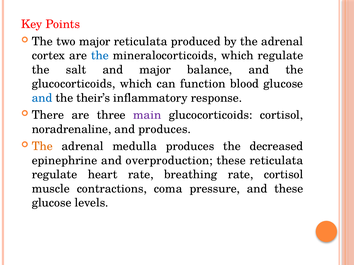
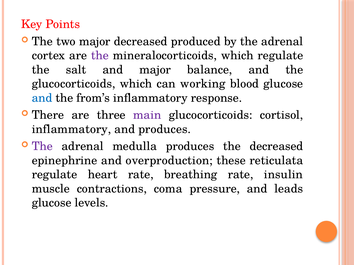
major reticulata: reticulata -> decreased (141, 42)
the colour: blue -> purple (100, 56)
function: function -> working (203, 84)
their’s: their’s -> from’s (93, 98)
noradrenaline: noradrenaline -> inflammatory (71, 129)
The colour: orange -> purple (42, 147)
rate cortisol: cortisol -> insulin (283, 175)
and these: these -> leads (289, 189)
